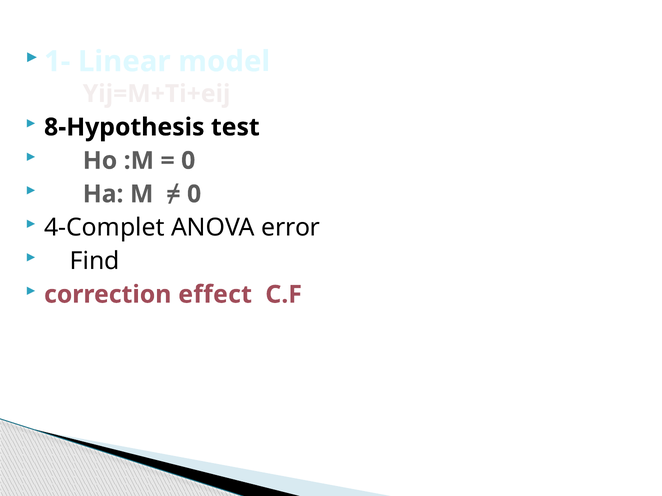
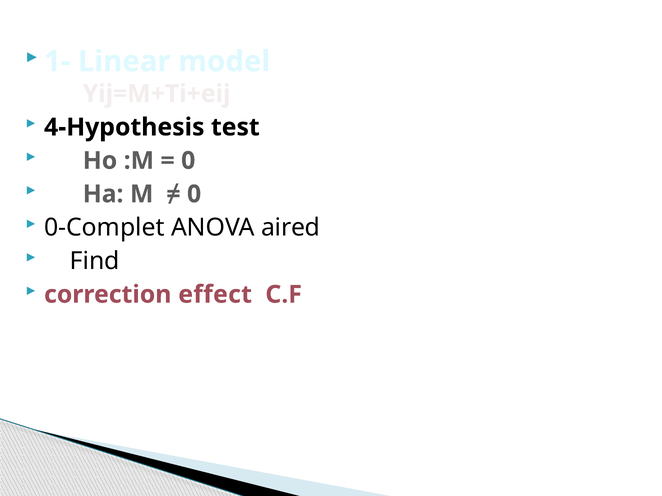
8-Hypothesis: 8-Hypothesis -> 4-Hypothesis (124, 127)
4-Complet: 4-Complet -> 0-Complet (104, 228)
error: error -> aired (291, 228)
